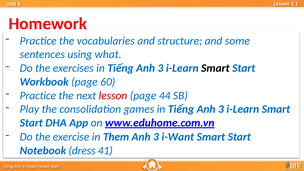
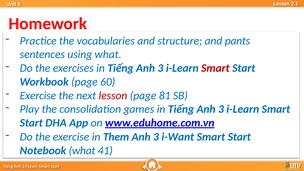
some: some -> pants (237, 41)
Smart colour: black -> red (215, 68)
Practice: Practice -> Exercise (38, 96)
44: 44 -> 81 (165, 96)
Notebook dress: dress -> what (82, 151)
